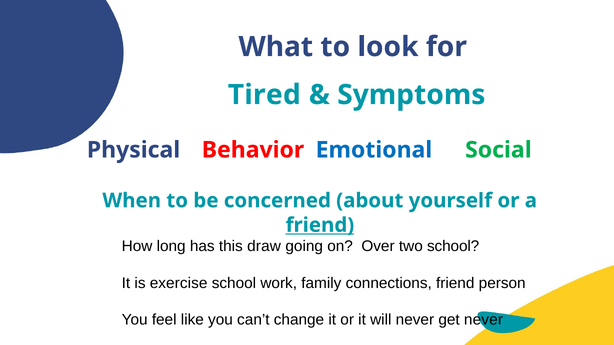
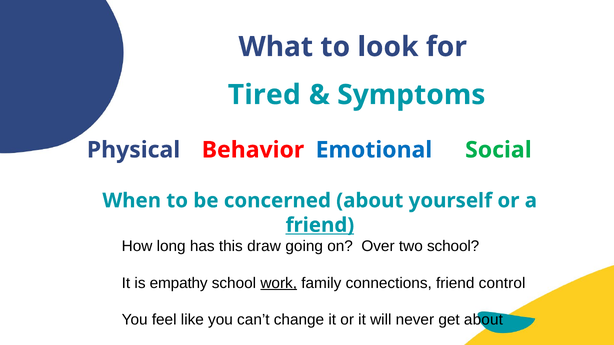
exercise: exercise -> empathy (179, 283)
work underline: none -> present (279, 283)
person: person -> control (502, 283)
get never: never -> about (483, 320)
